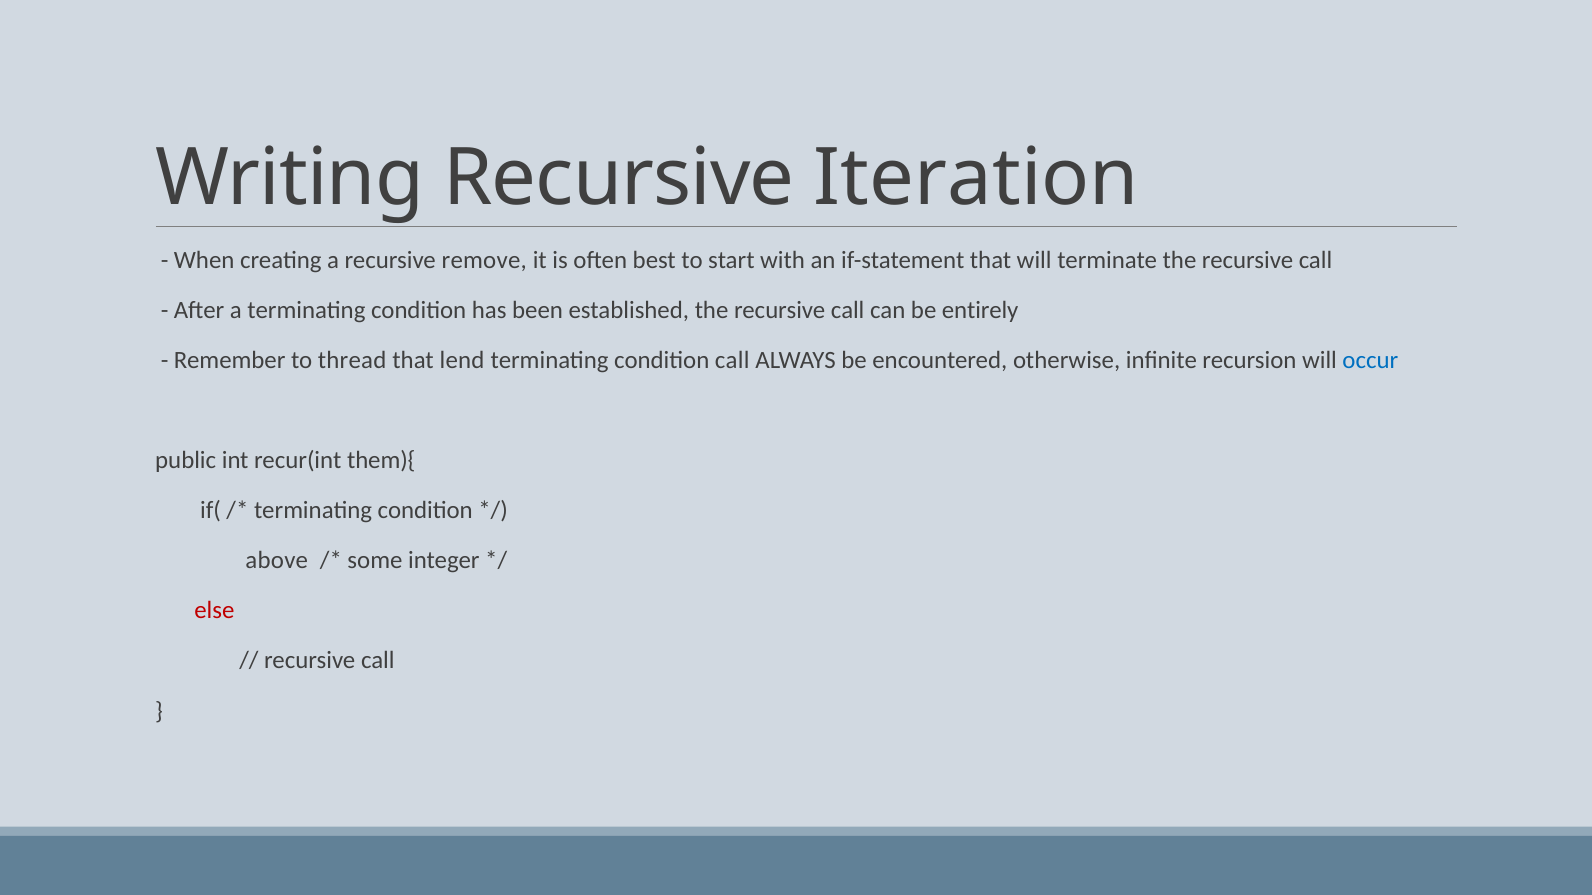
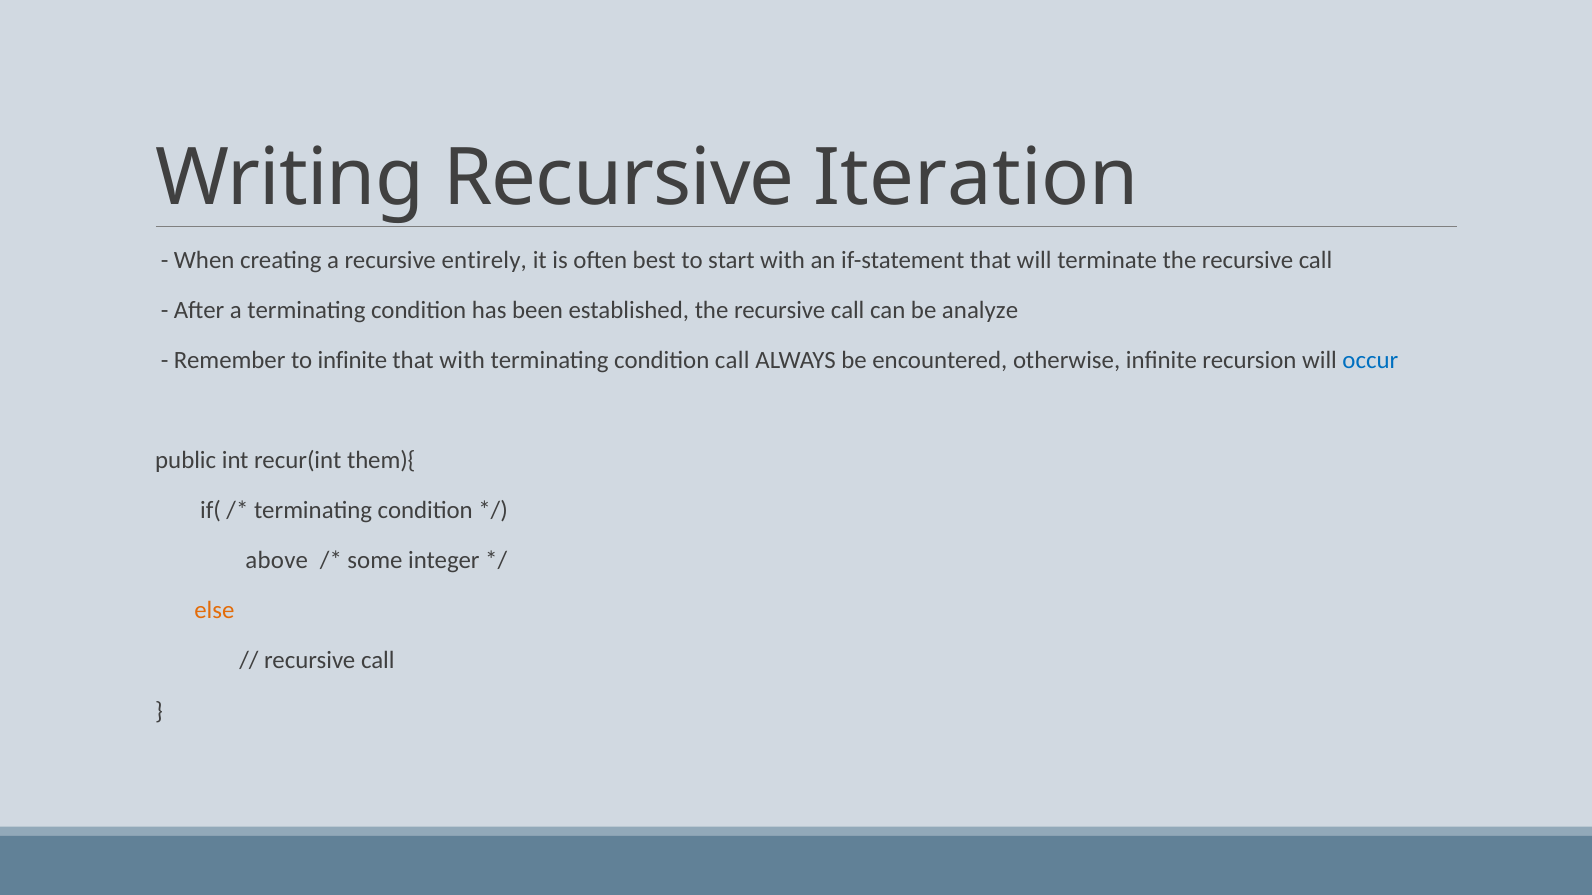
remove: remove -> entirely (484, 260)
entirely: entirely -> analyze (980, 310)
to thread: thread -> infinite (352, 360)
that lend: lend -> with (462, 360)
else colour: red -> orange (214, 611)
